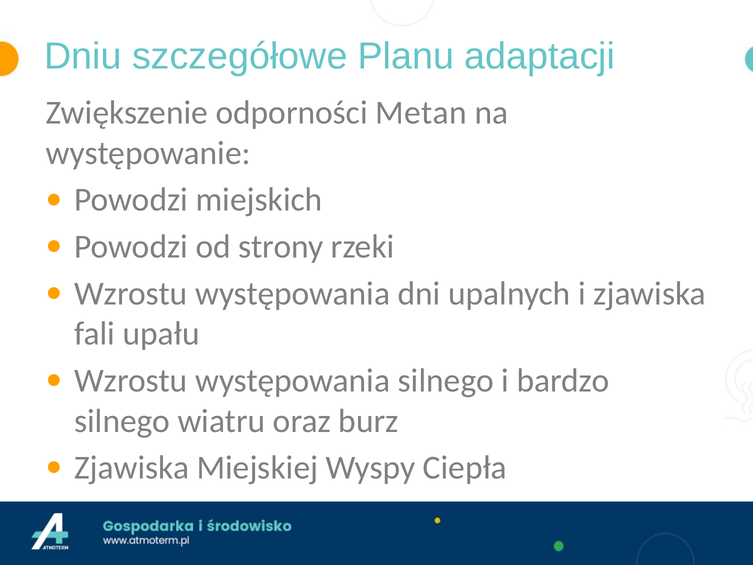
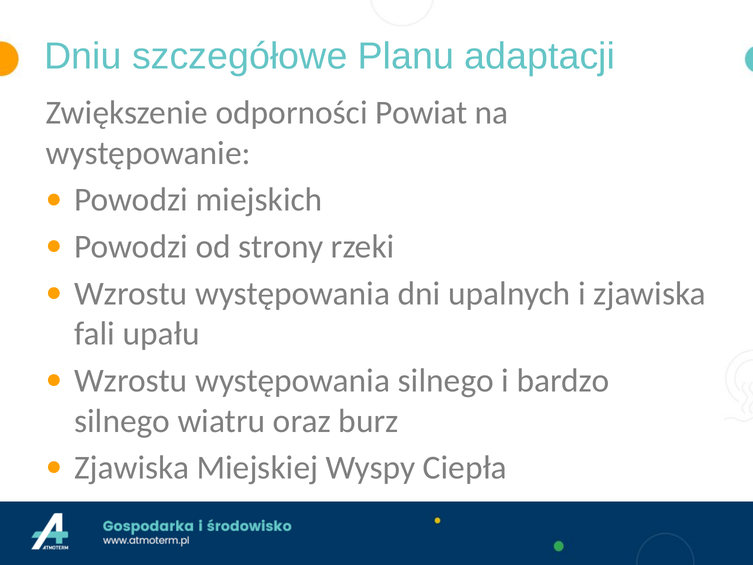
Metan: Metan -> Powiat (421, 113)
